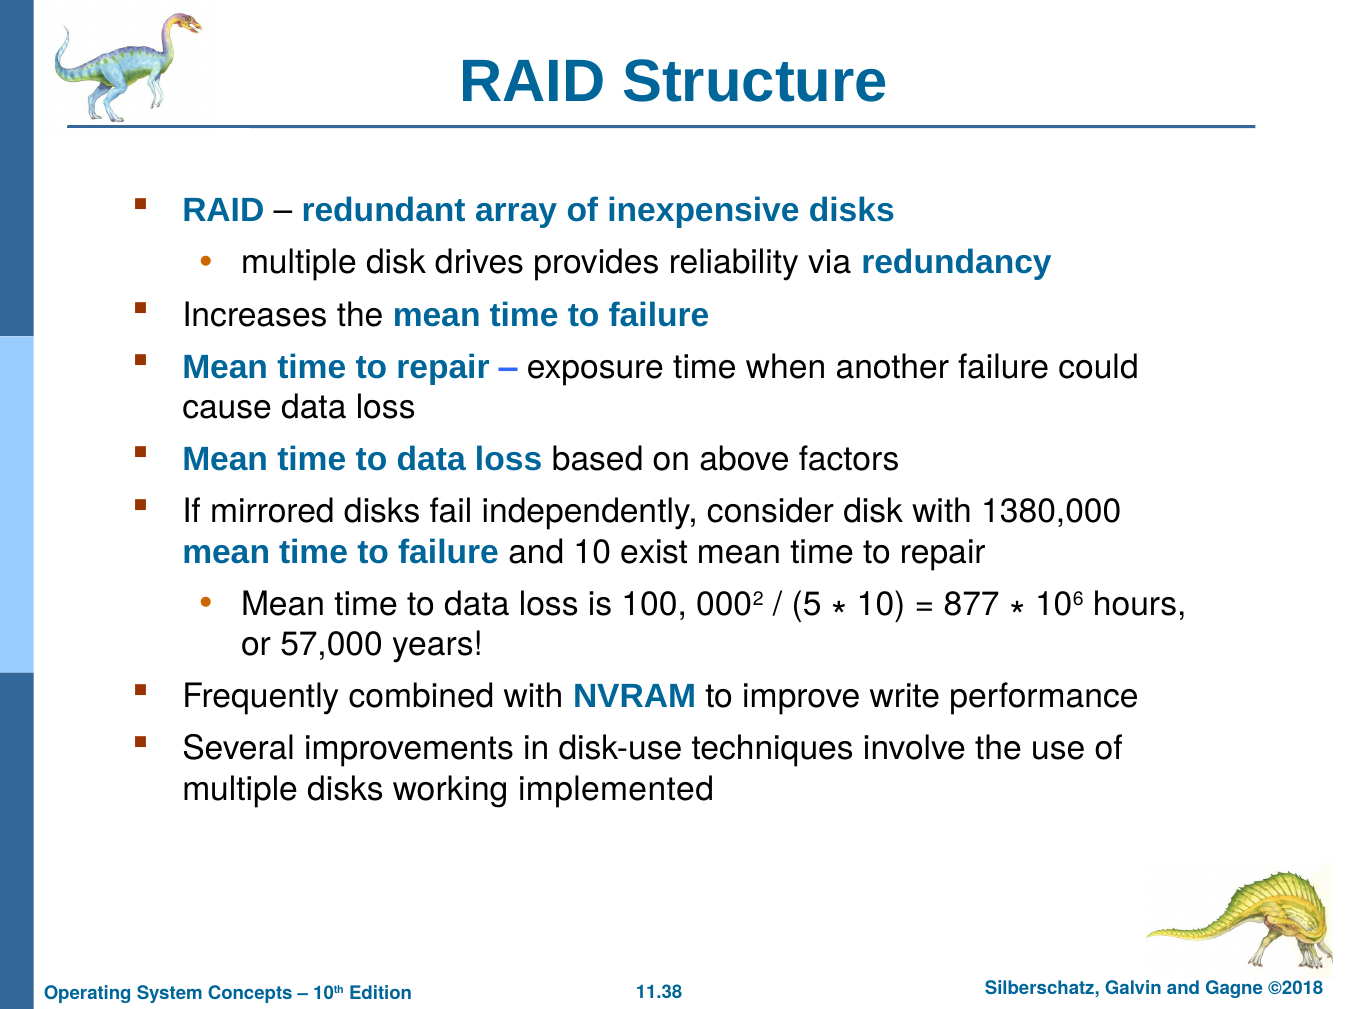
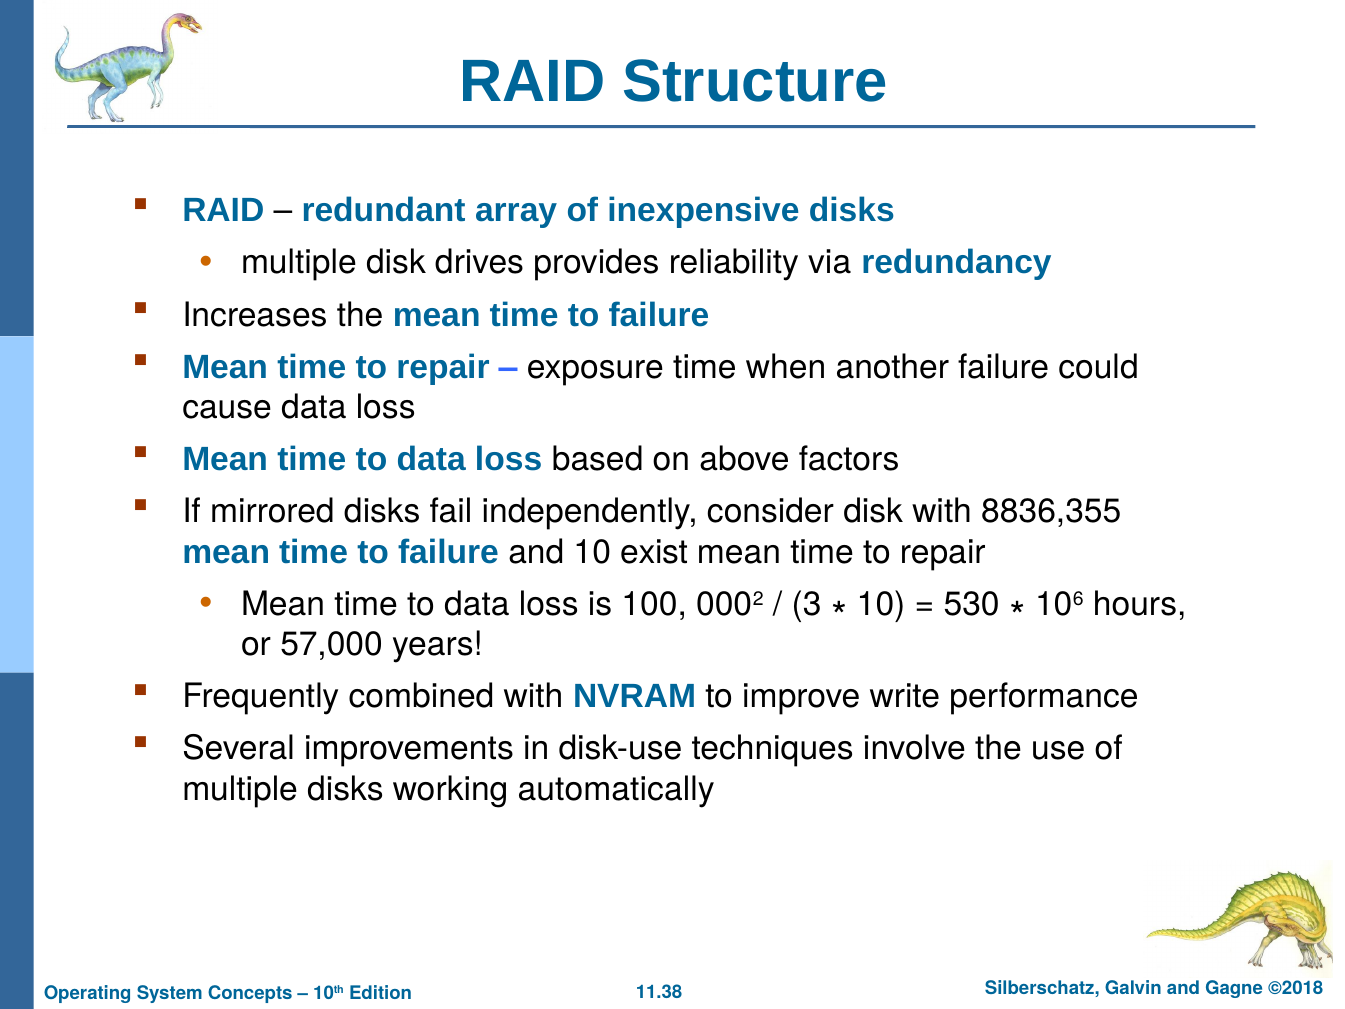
1380,000: 1380,000 -> 8836,355 (1051, 512)
5: 5 -> 3 (807, 604)
877: 877 -> 530 (972, 604)
implemented: implemented -> automatically (616, 789)
